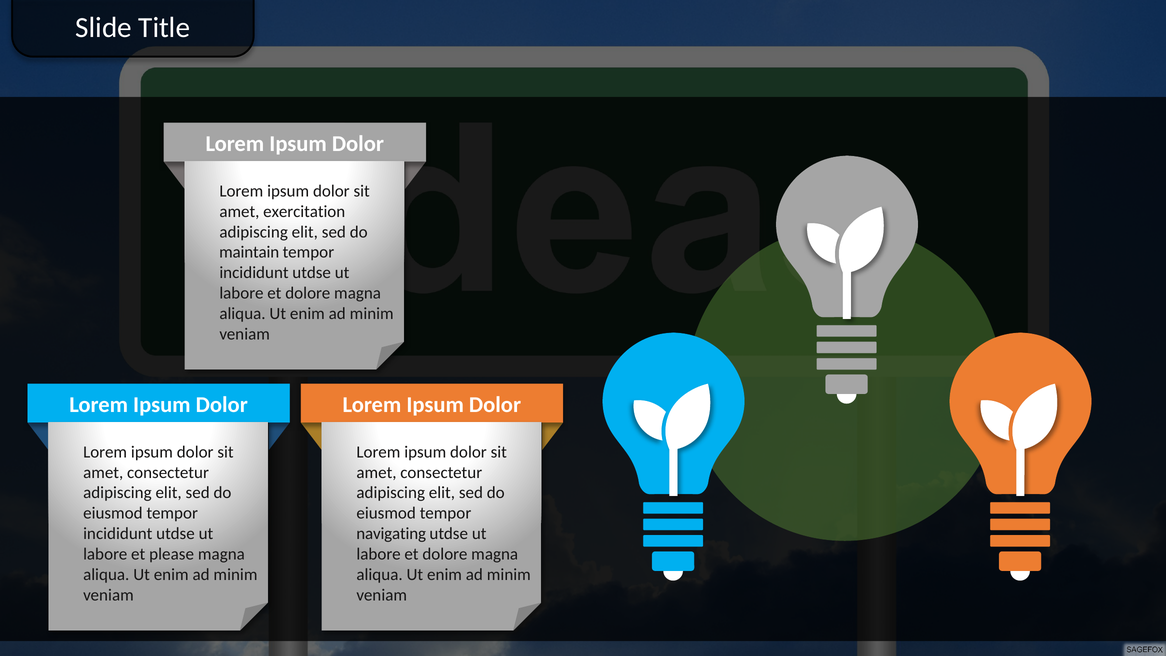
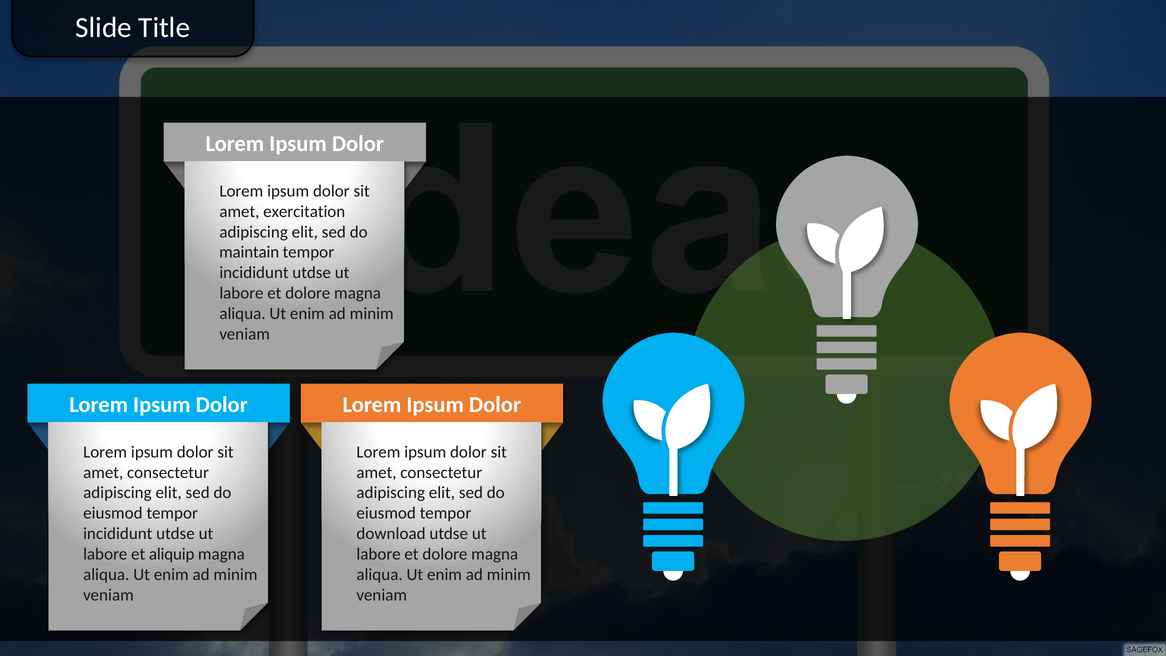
navigating: navigating -> download (391, 534)
please: please -> aliquip (172, 554)
